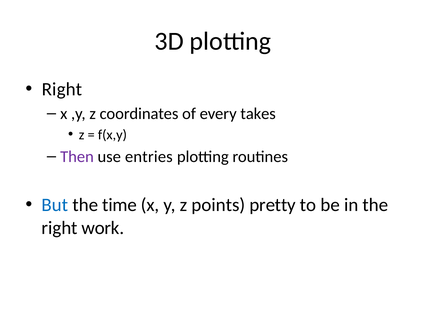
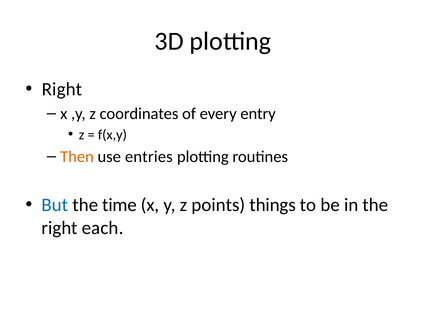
takes: takes -> entry (258, 114)
Then colour: purple -> orange (77, 157)
pretty: pretty -> things (273, 205)
work: work -> each (103, 228)
